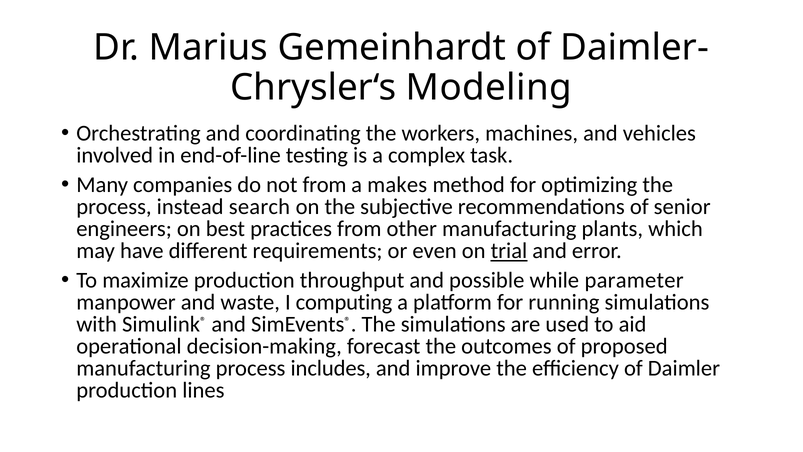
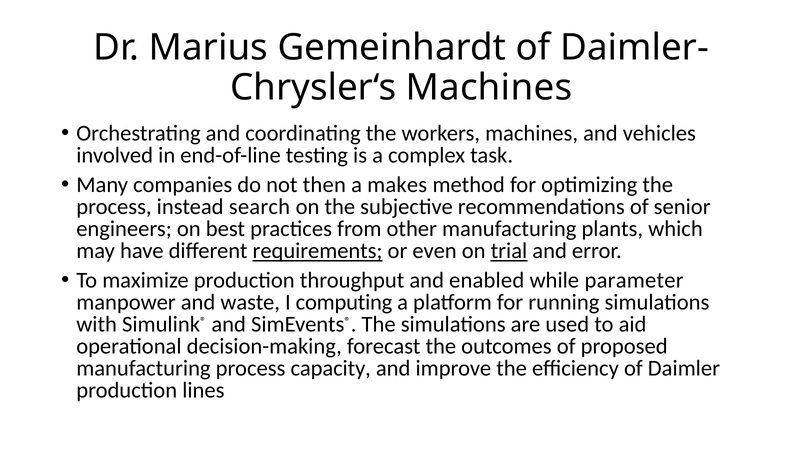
Modeling: Modeling -> Machines (489, 87)
not from: from -> then (324, 185)
requirements underline: none -> present (318, 251)
possible: possible -> enabled (487, 280)
includes: includes -> capacity (331, 368)
